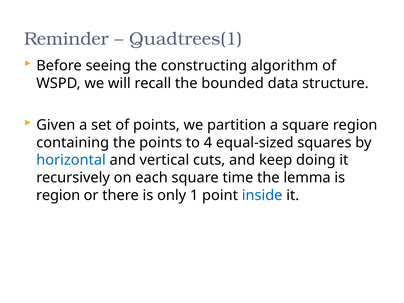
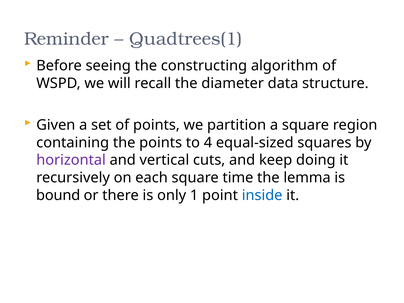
bounded: bounded -> diameter (233, 83)
horizontal colour: blue -> purple (71, 160)
region: region -> bound (58, 195)
